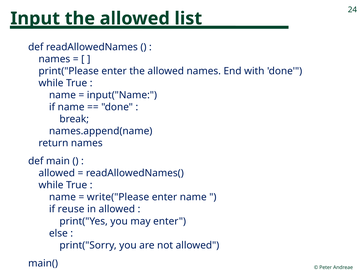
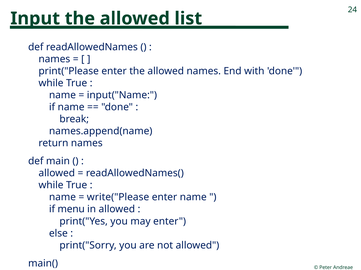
reuse: reuse -> menu (71, 210)
